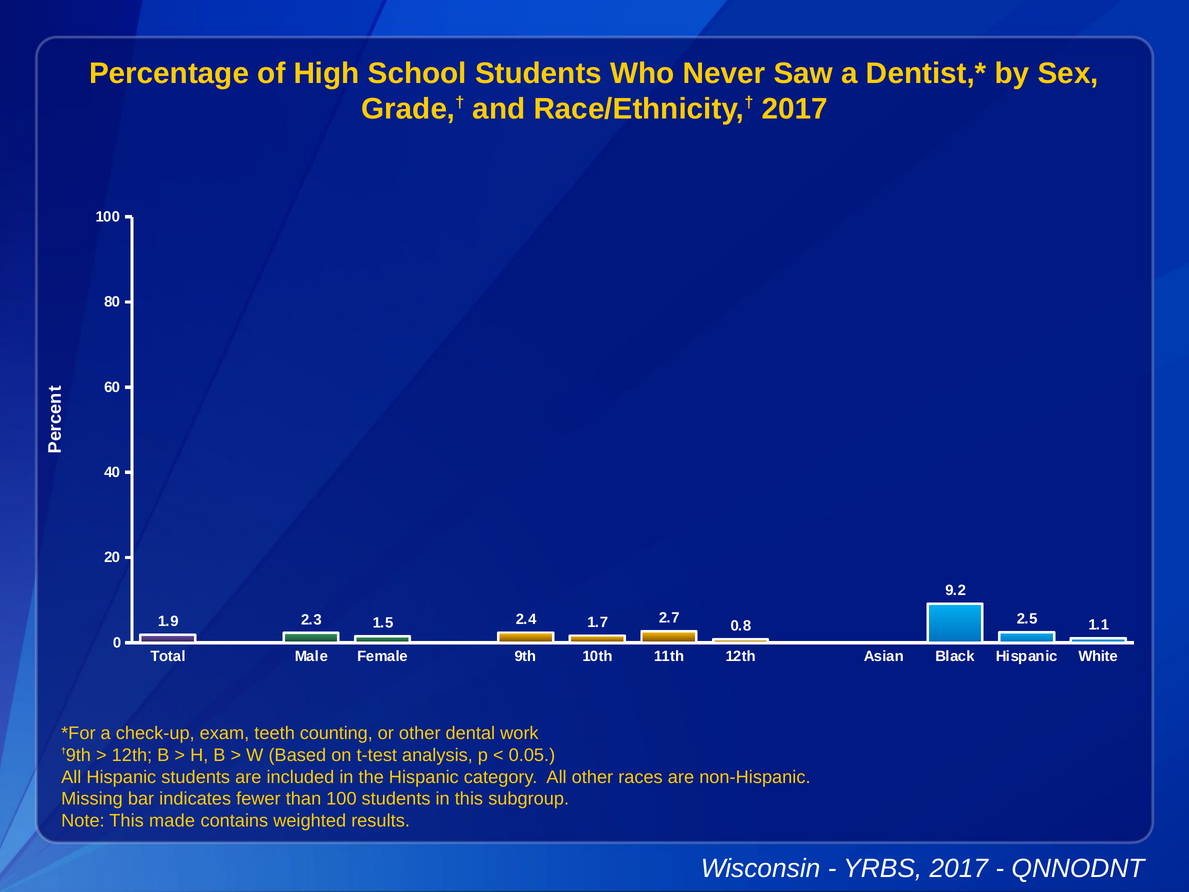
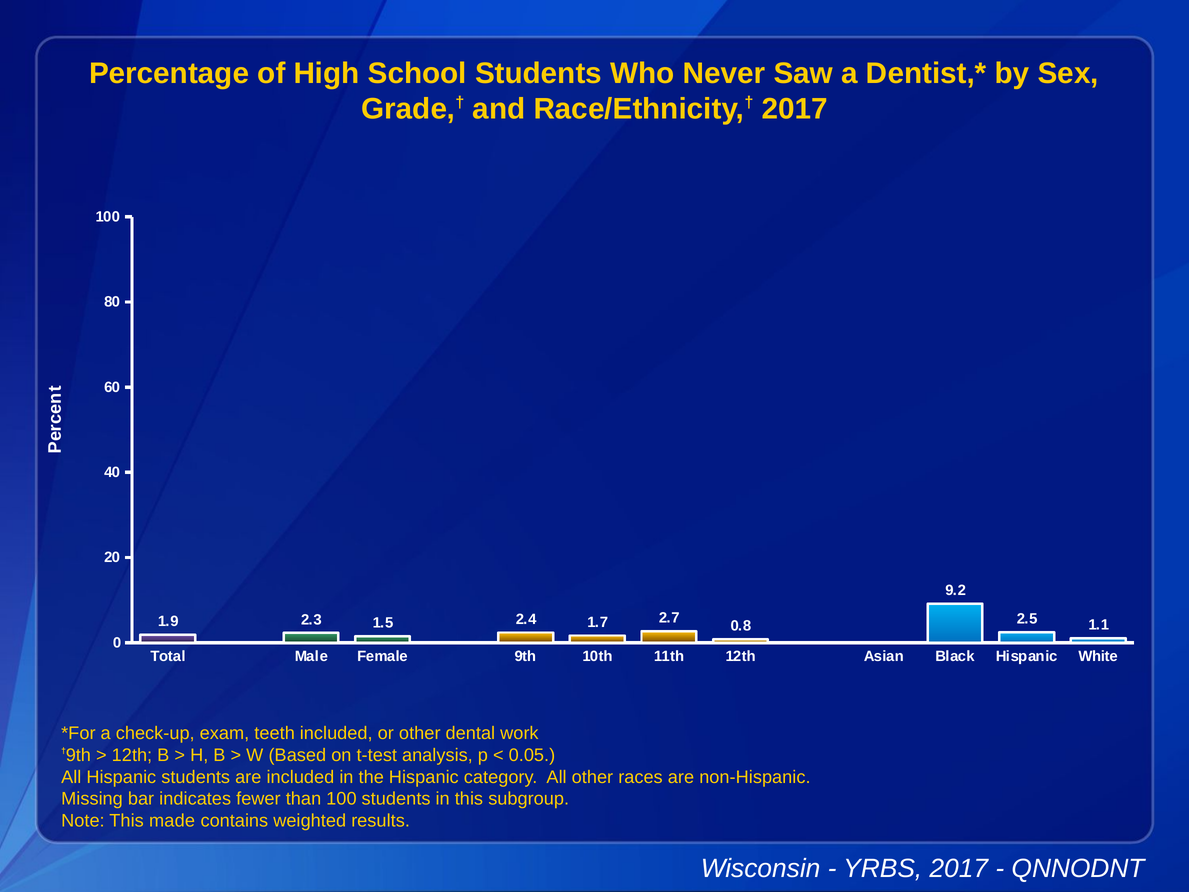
teeth counting: counting -> included (336, 733)
